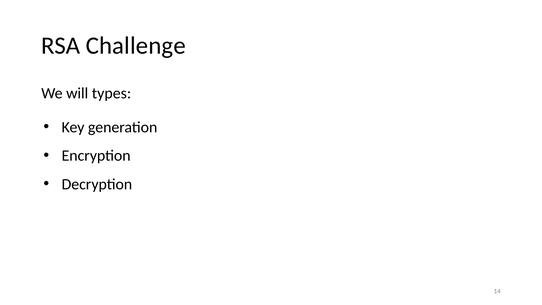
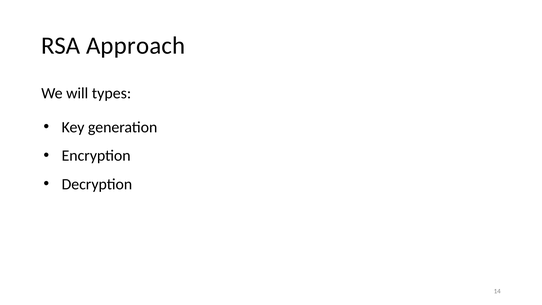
Challenge: Challenge -> Approach (136, 46)
